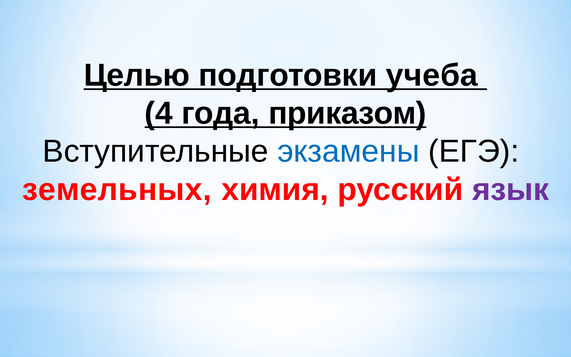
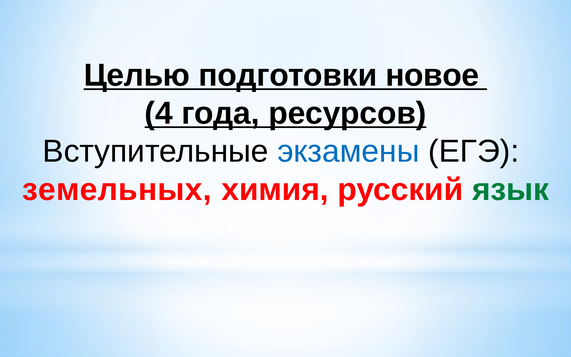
учеба: учеба -> новое (432, 75)
приказом: приказом -> ресурсов (347, 113)
язык colour: purple -> green (511, 190)
